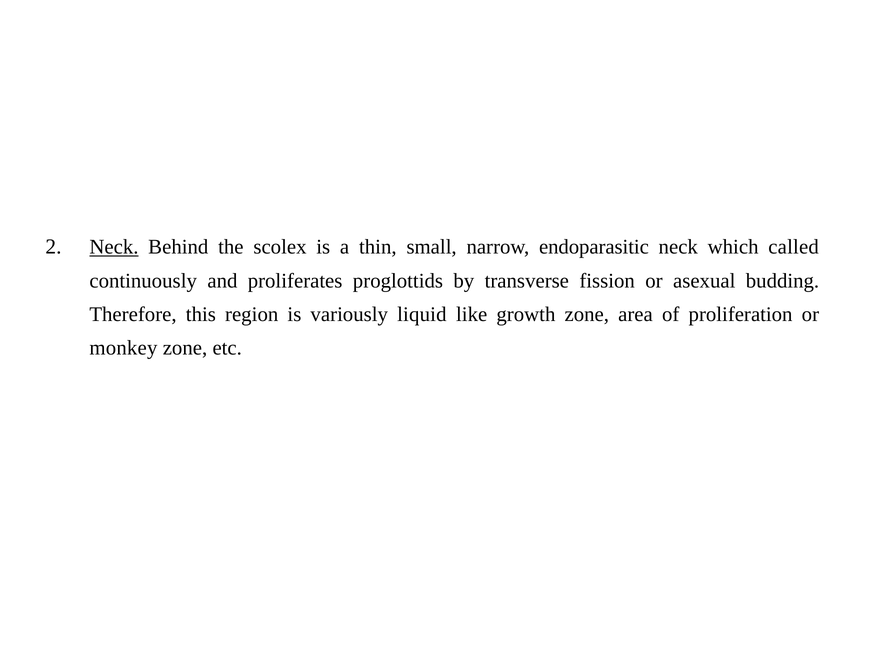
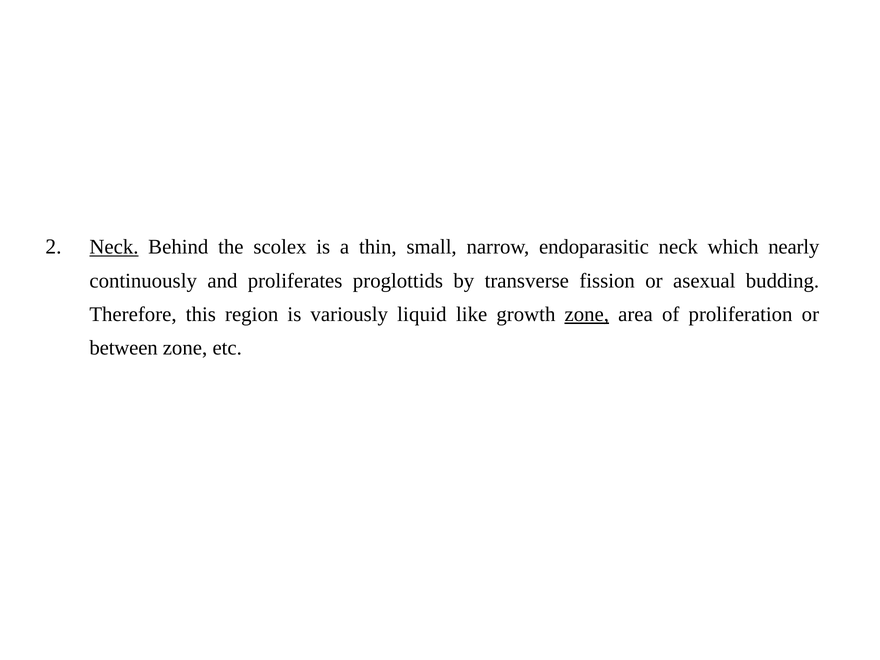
called: called -> nearly (794, 247)
zone underline: none -> present (587, 314)
monkey: monkey -> between (124, 348)
